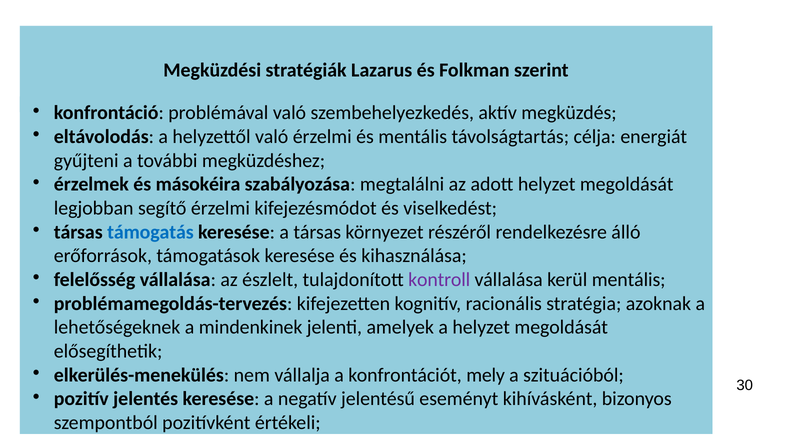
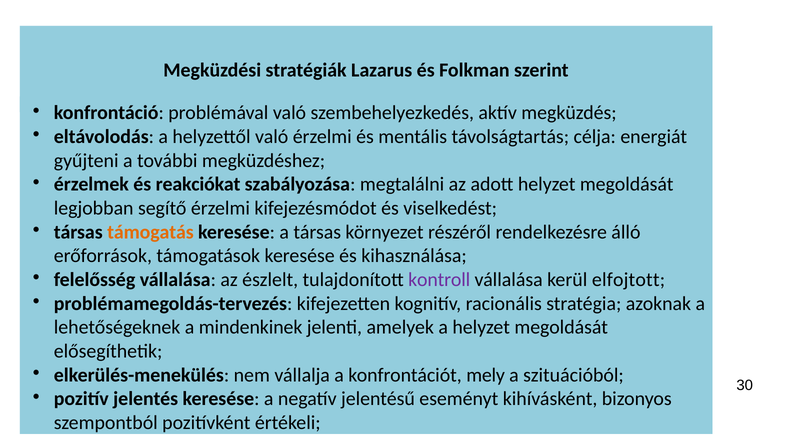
másokéira: másokéira -> reakciókat (198, 184)
támogatás colour: blue -> orange (150, 232)
kerül mentális: mentális -> elfojtott (629, 279)
